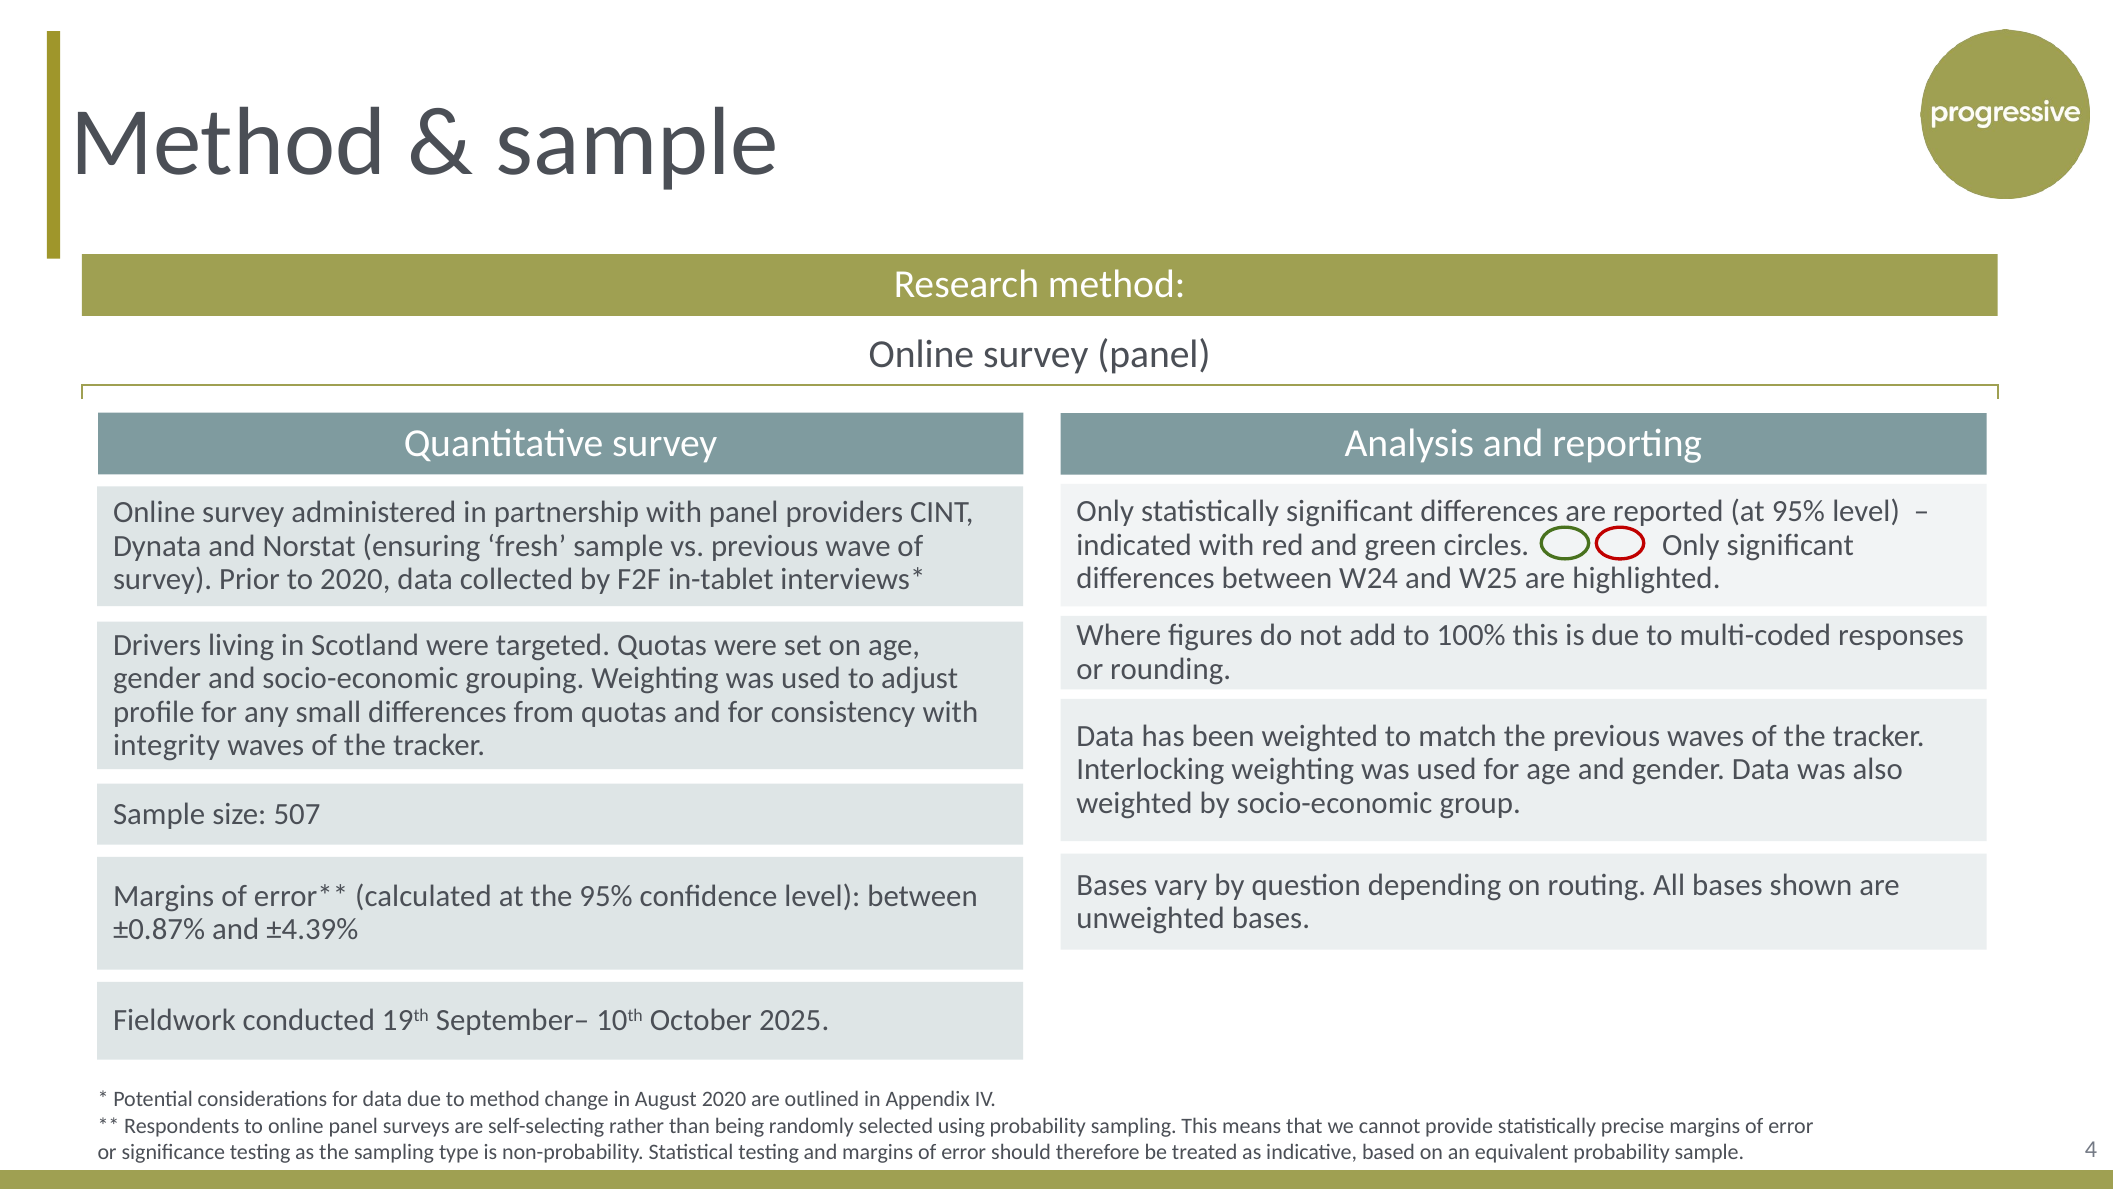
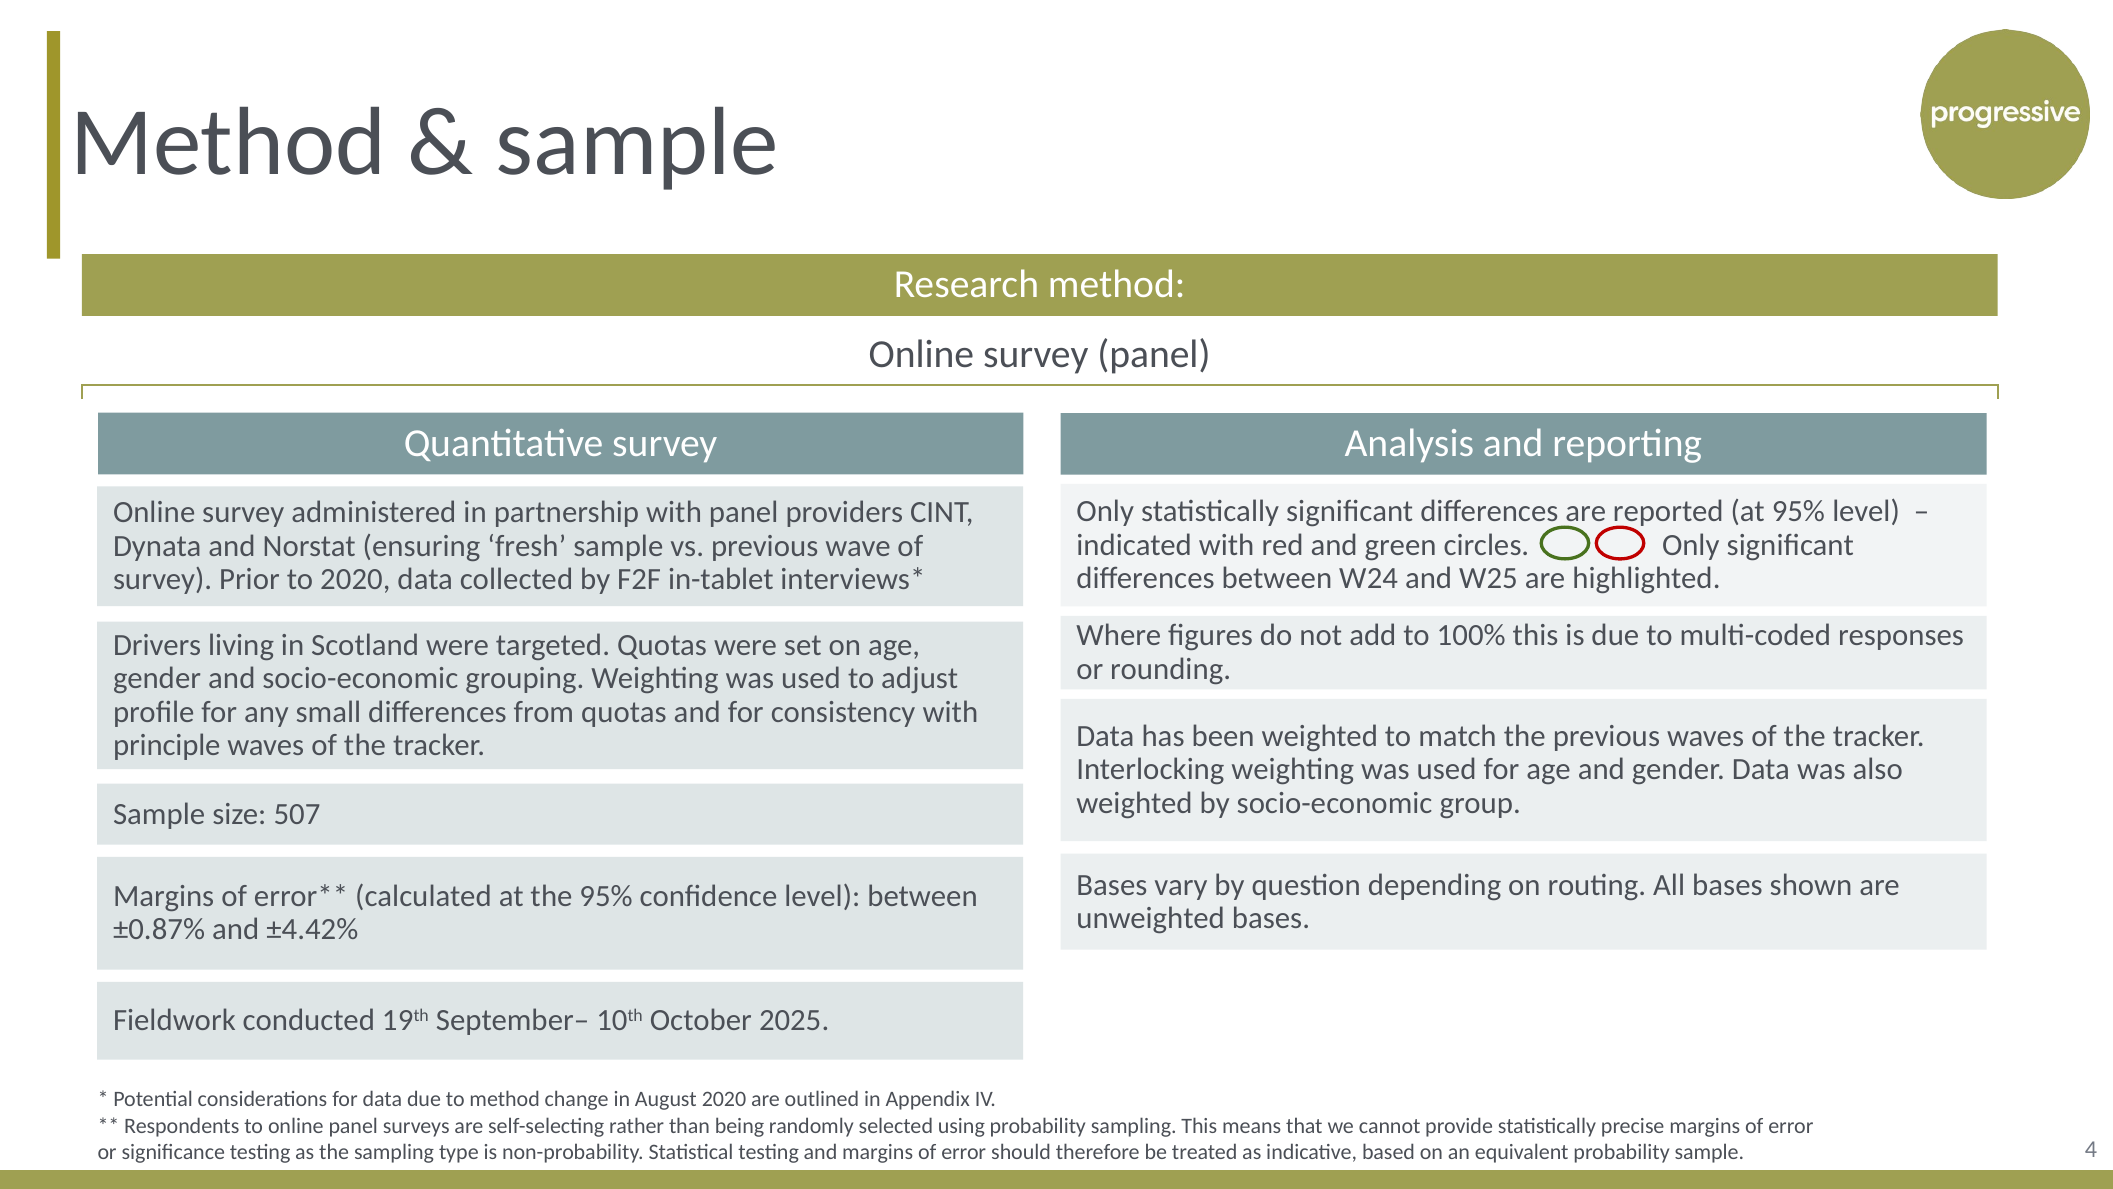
integrity: integrity -> principle (167, 745)
±4.39%: ±4.39% -> ±4.42% (312, 929)
